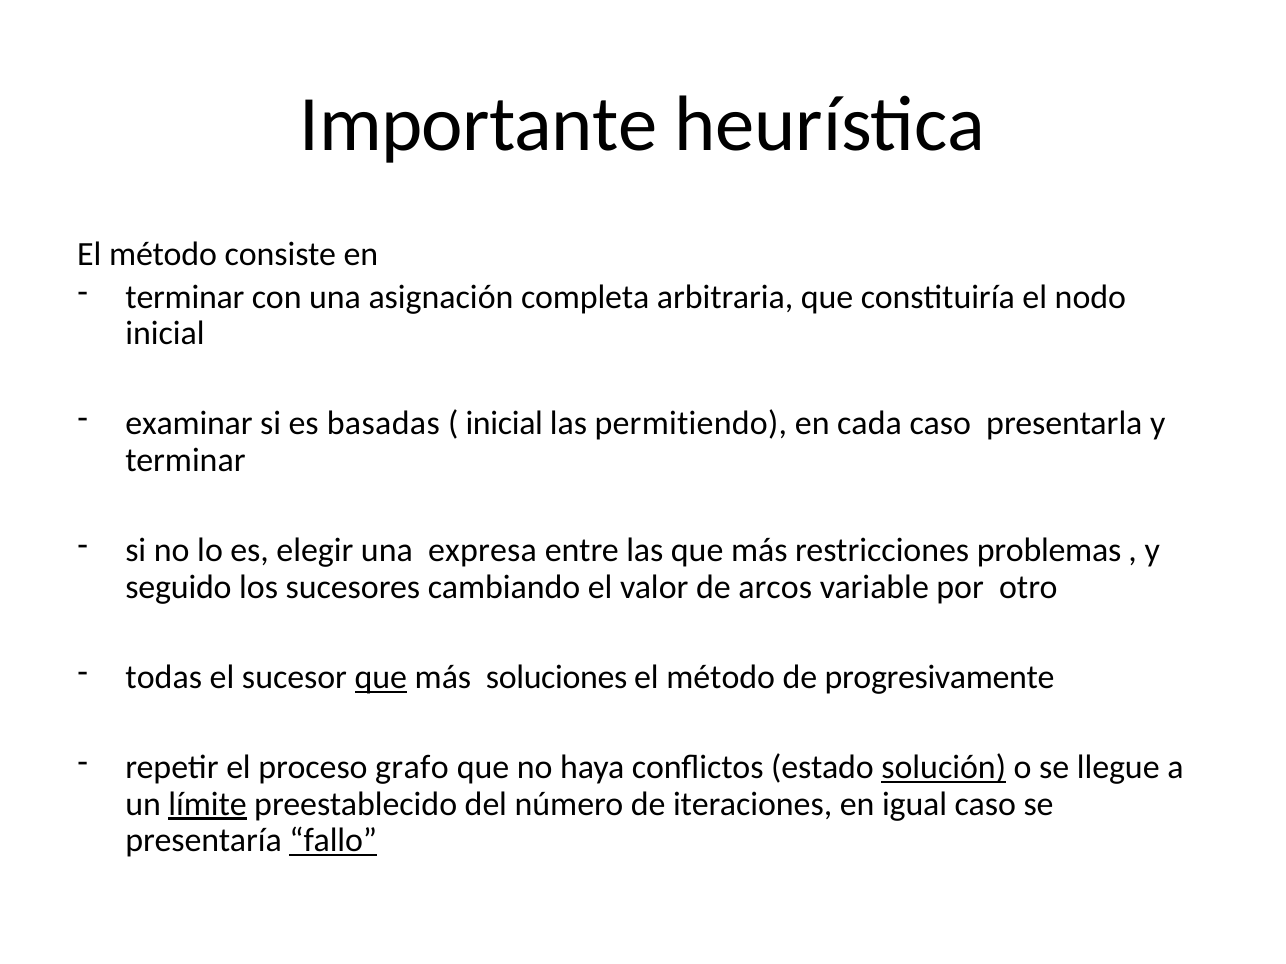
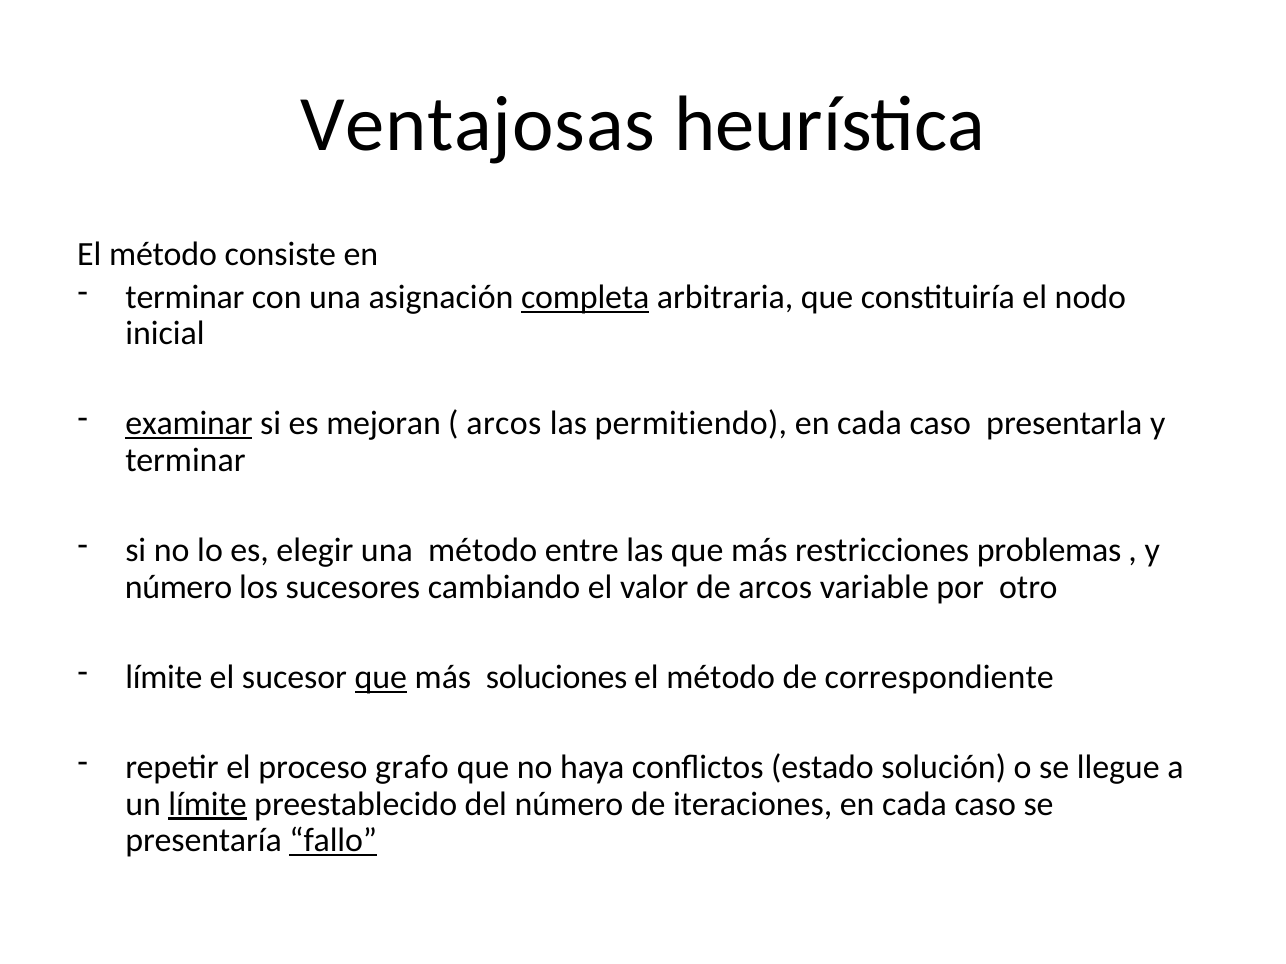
Importante: Importante -> Ventajosas (478, 124)
completa underline: none -> present (585, 297)
examinar underline: none -> present (189, 424)
basadas: basadas -> mejoran (384, 424)
inicial: inicial -> arcos (504, 424)
una expresa: expresa -> método (483, 551)
seguido: seguido -> número (179, 587)
todas: todas -> límite (164, 678)
progresivamente: progresivamente -> correspondiente (939, 678)
solución underline: present -> none (944, 768)
iteraciones en igual: igual -> cada (914, 804)
